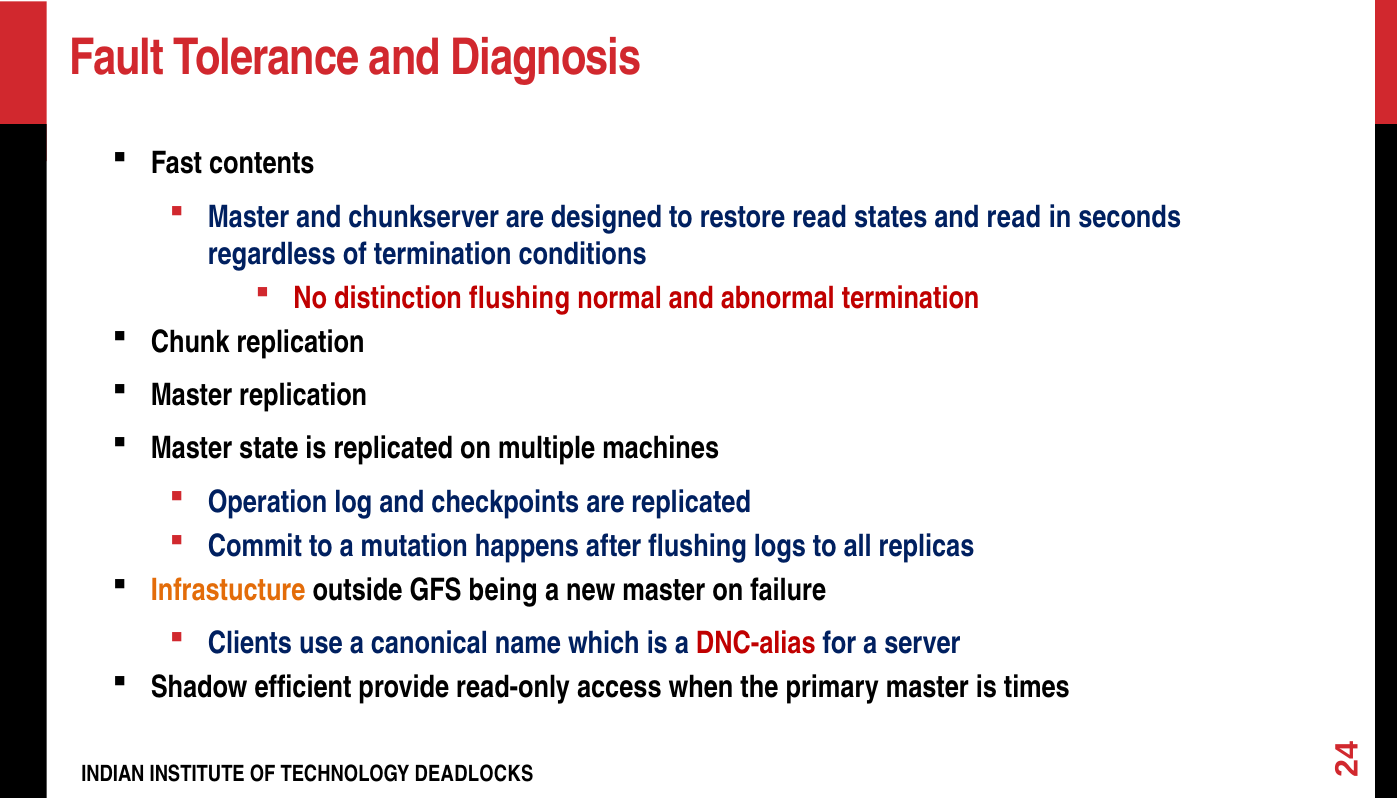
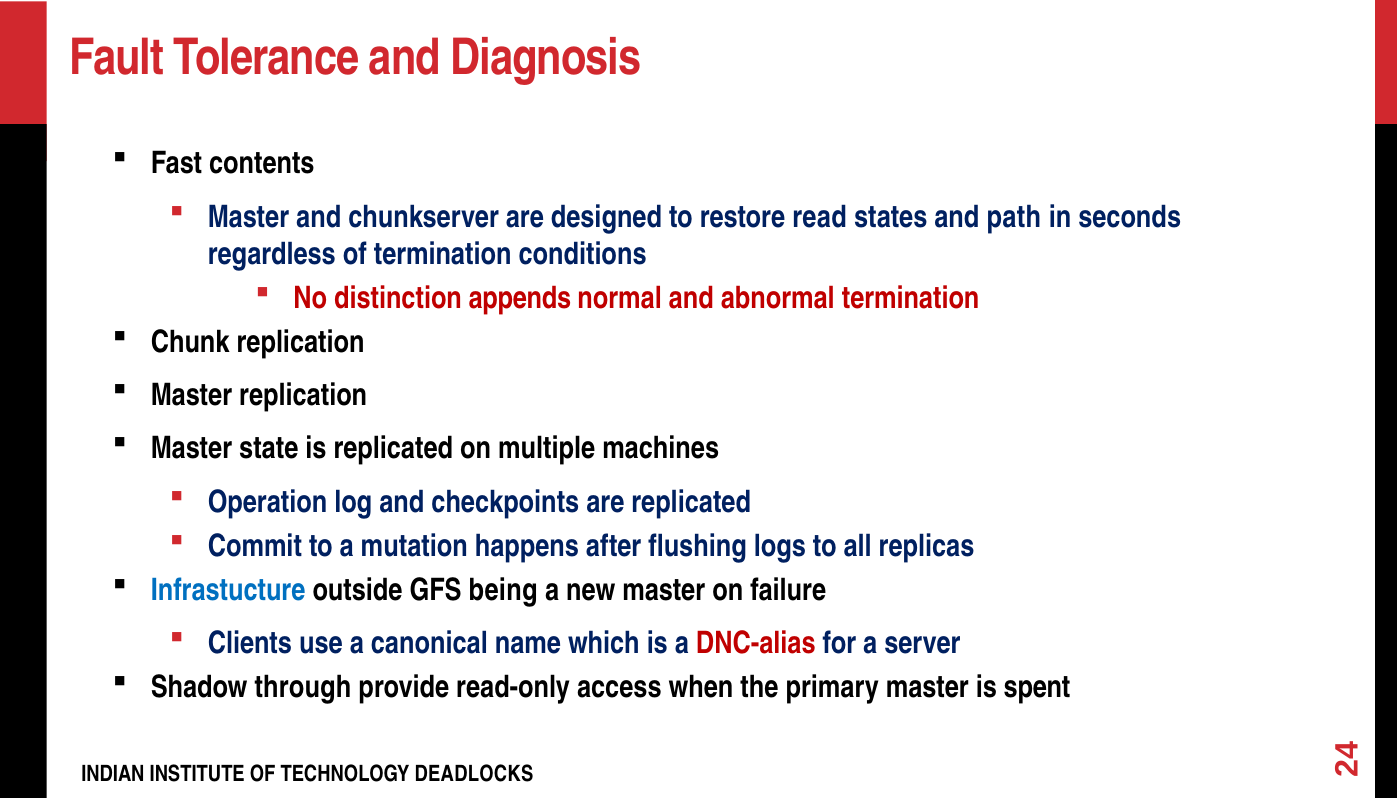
and read: read -> path (1014, 217)
distinction flushing: flushing -> appends (520, 298)
Infrastucture colour: orange -> blue (228, 590)
efficient: efficient -> through (303, 687)
times: times -> spent (1037, 687)
